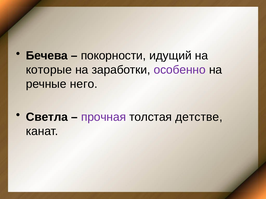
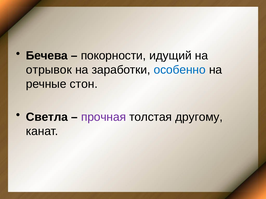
которые: которые -> отрывок (49, 70)
особенно colour: purple -> blue (180, 70)
него: него -> стон (84, 84)
детстве: детстве -> другому (199, 117)
